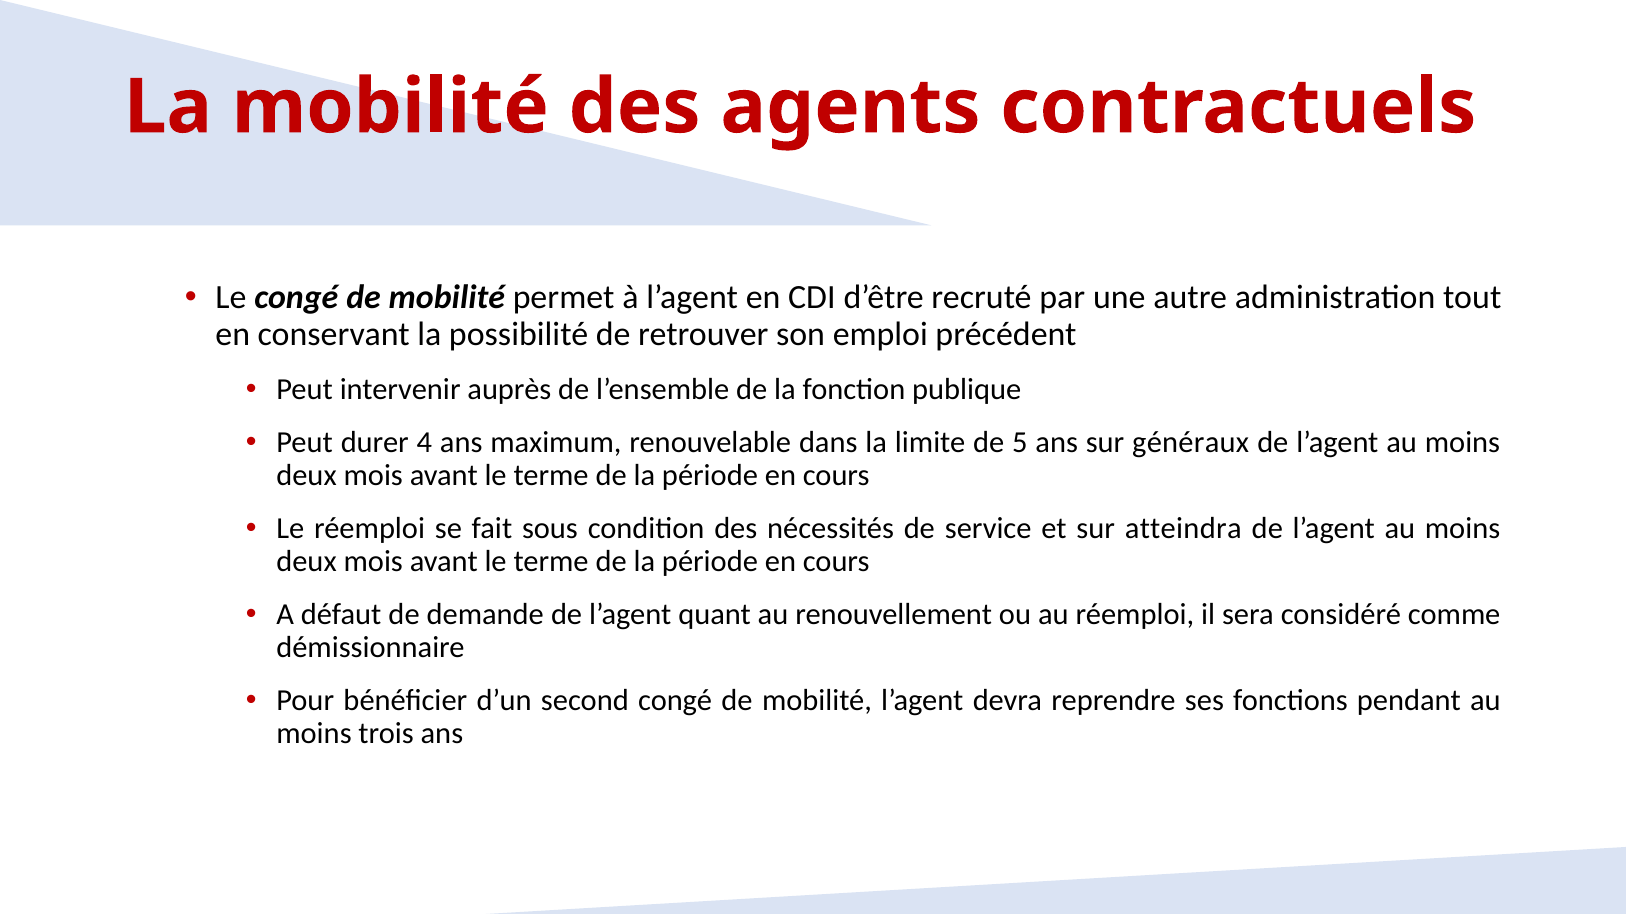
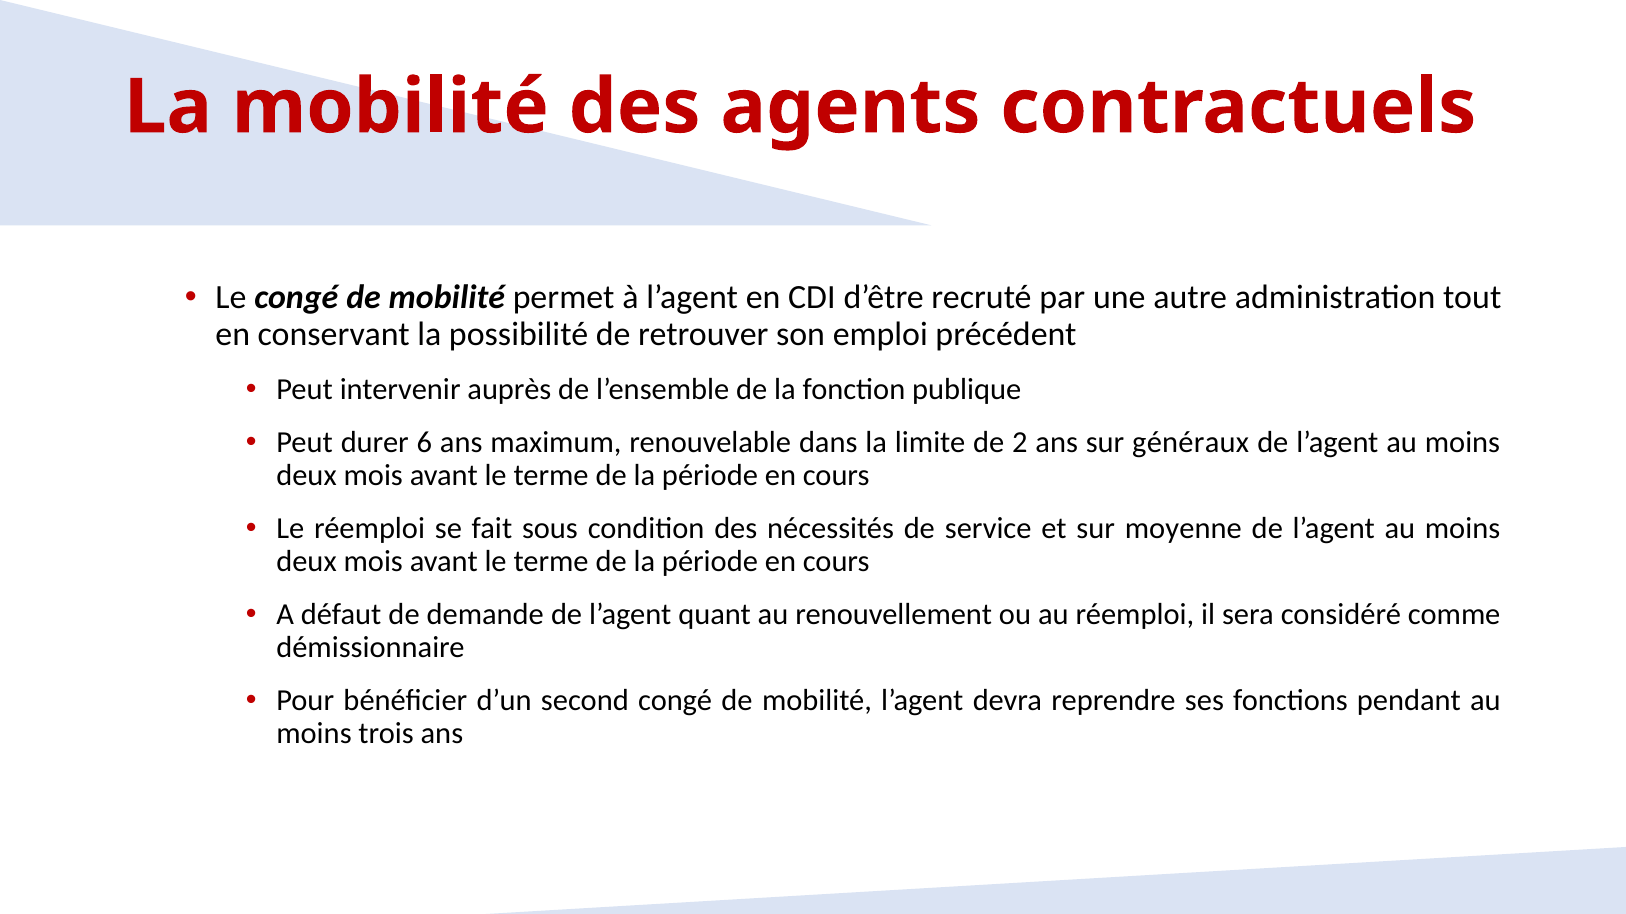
4: 4 -> 6 (424, 443)
5: 5 -> 2 (1020, 443)
atteindra: atteindra -> moyenne (1183, 529)
